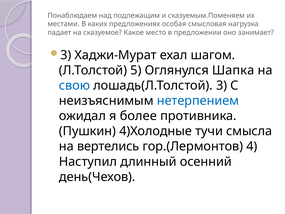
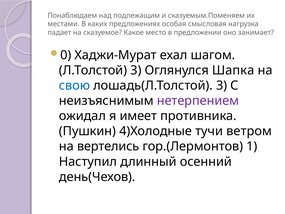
3: 3 -> 0 (66, 55)
Л.Толстой 5: 5 -> 3 (136, 70)
нетерпением colour: blue -> purple (198, 101)
более: более -> имеет (138, 116)
смысла: смысла -> ветром (249, 131)
4: 4 -> 1 (252, 146)
